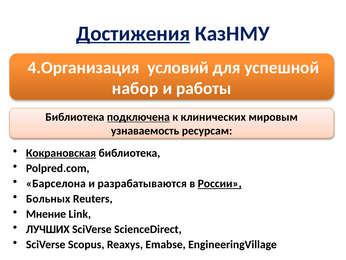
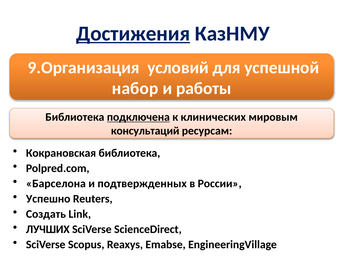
4.Организация: 4.Организация -> 9.Организация (84, 67)
узнаваемость: узнаваемость -> консультаций (145, 131)
Кокрановская underline: present -> none (61, 153)
разрабатываются: разрабатываются -> подтвержденных (142, 183)
России underline: present -> none (220, 183)
Больных: Больных -> Успешно (48, 198)
Мнение: Мнение -> Создать (46, 214)
